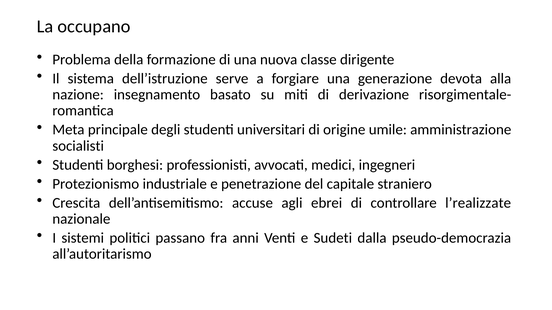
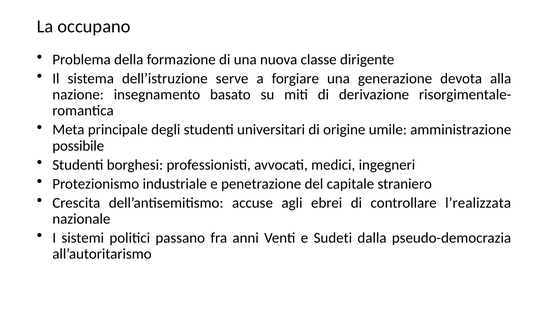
socialisti: socialisti -> possibile (78, 146)
l’realizzate: l’realizzate -> l’realizzata (478, 203)
